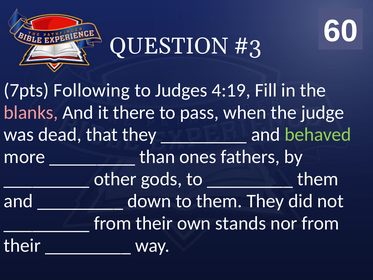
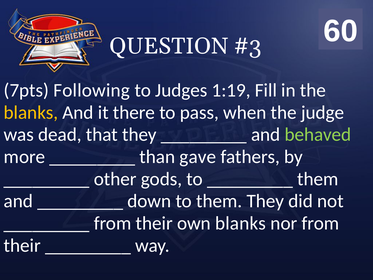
4:19: 4:19 -> 1:19 (231, 90)
blanks colour: pink -> yellow (31, 112)
ones: ones -> gave (198, 157)
own stands: stands -> blanks (241, 223)
